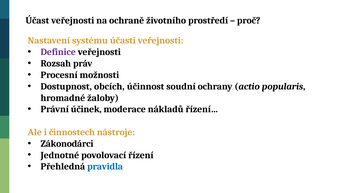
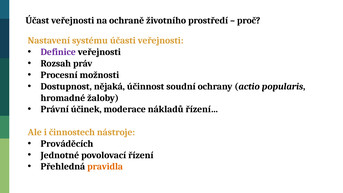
obcích: obcích -> nějaká (109, 86)
Zákonodárci: Zákonodárci -> Prováděcích (67, 144)
pravidla colour: blue -> orange (105, 167)
